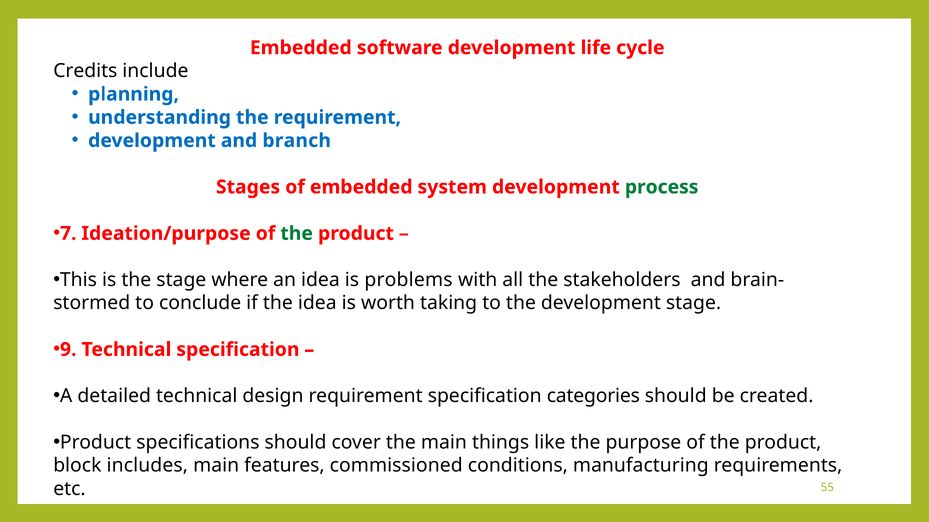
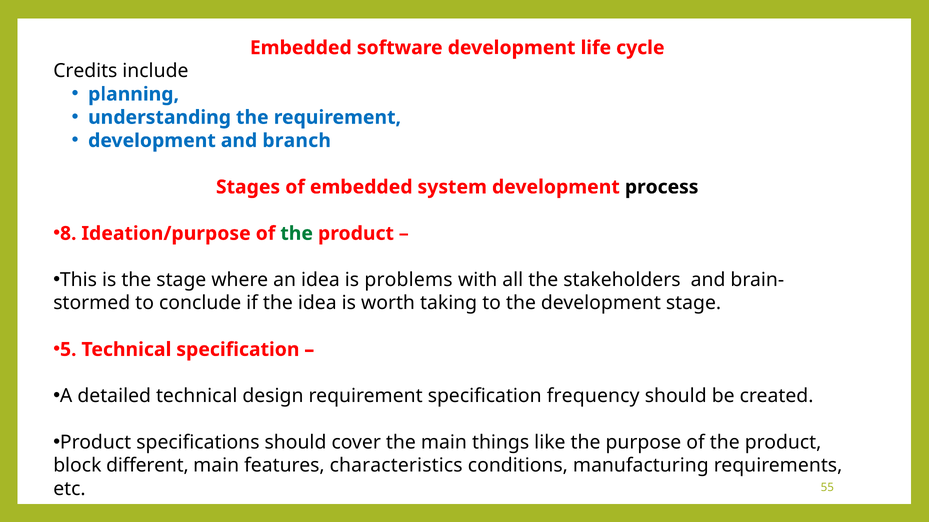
process colour: green -> black (662, 187)
7: 7 -> 8 (68, 234)
9: 9 -> 5 (68, 350)
categories: categories -> frequency (593, 396)
includes: includes -> different (147, 466)
commissioned: commissioned -> characteristics (396, 466)
